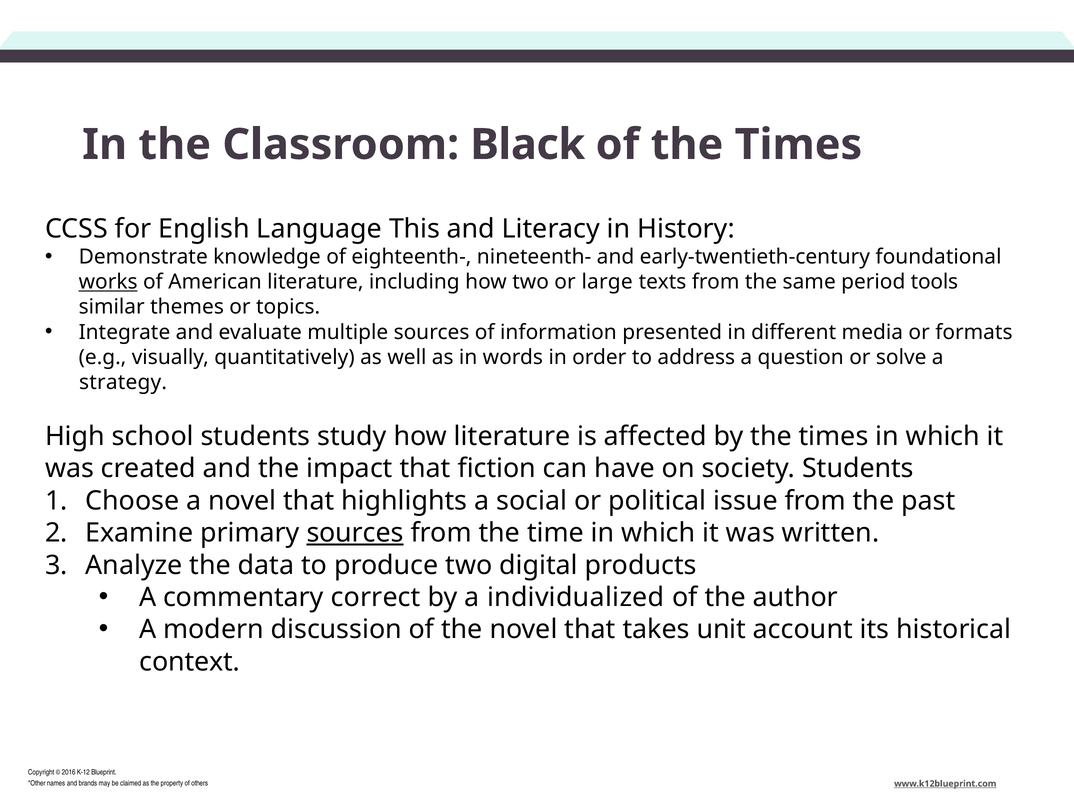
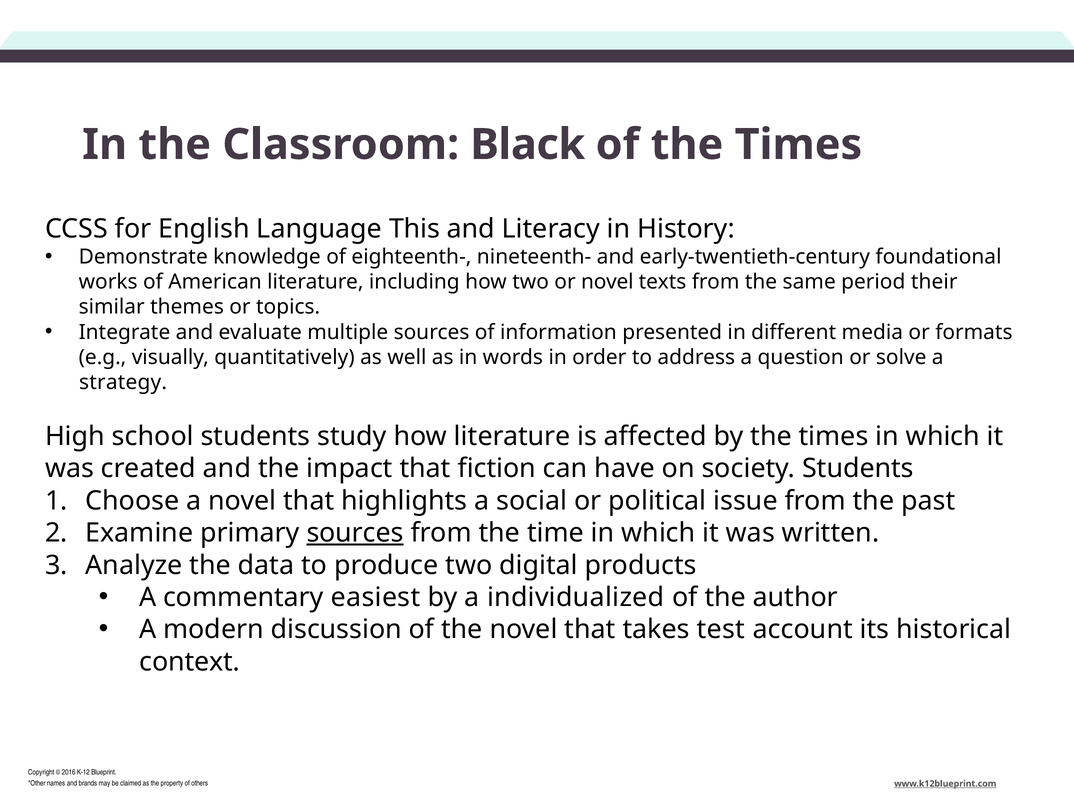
works underline: present -> none (108, 282)
or large: large -> novel (607, 282)
tools: tools -> their (934, 282)
correct: correct -> easiest (376, 598)
unit: unit -> test (721, 630)
